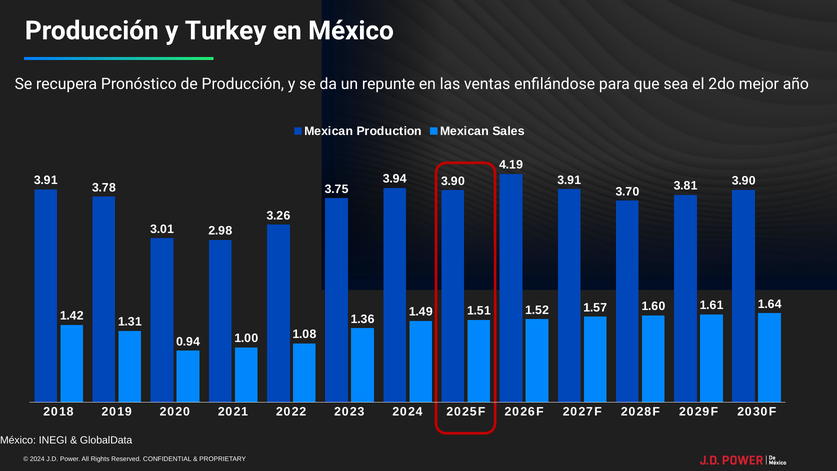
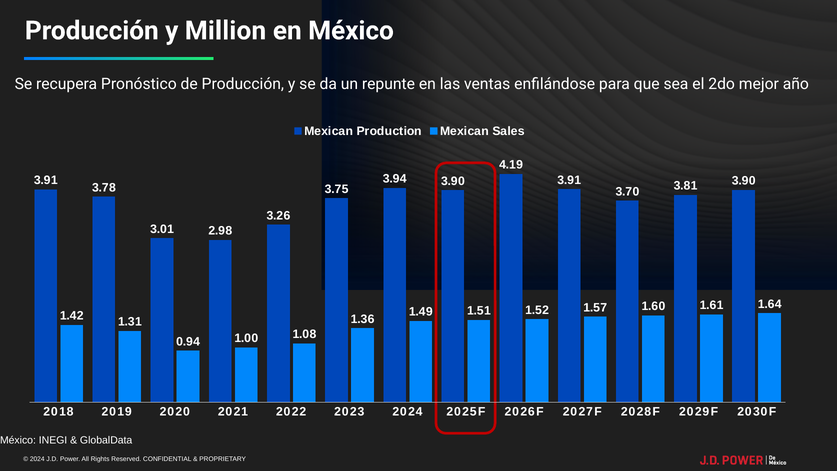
Turkey: Turkey -> Million (225, 31)
